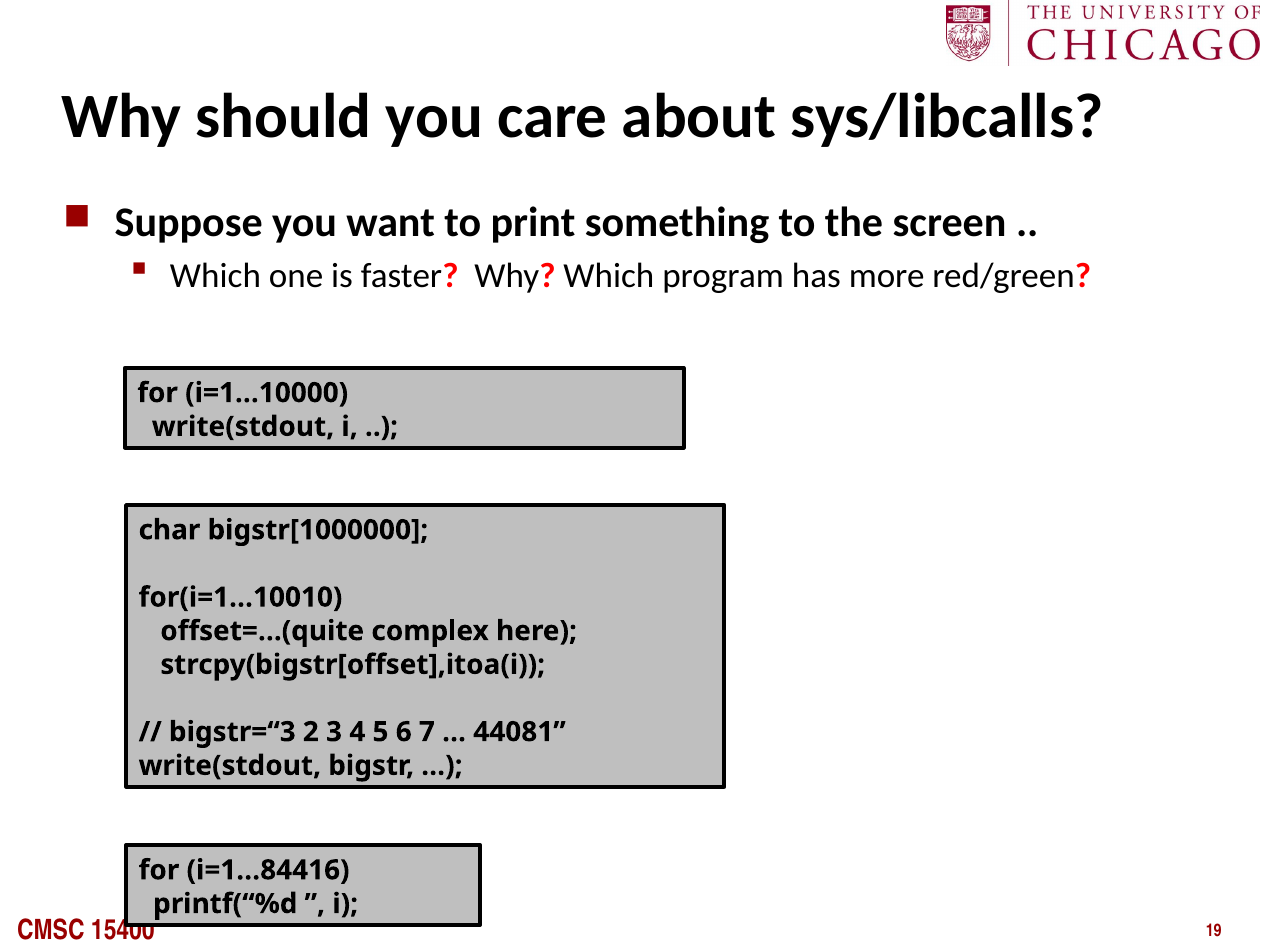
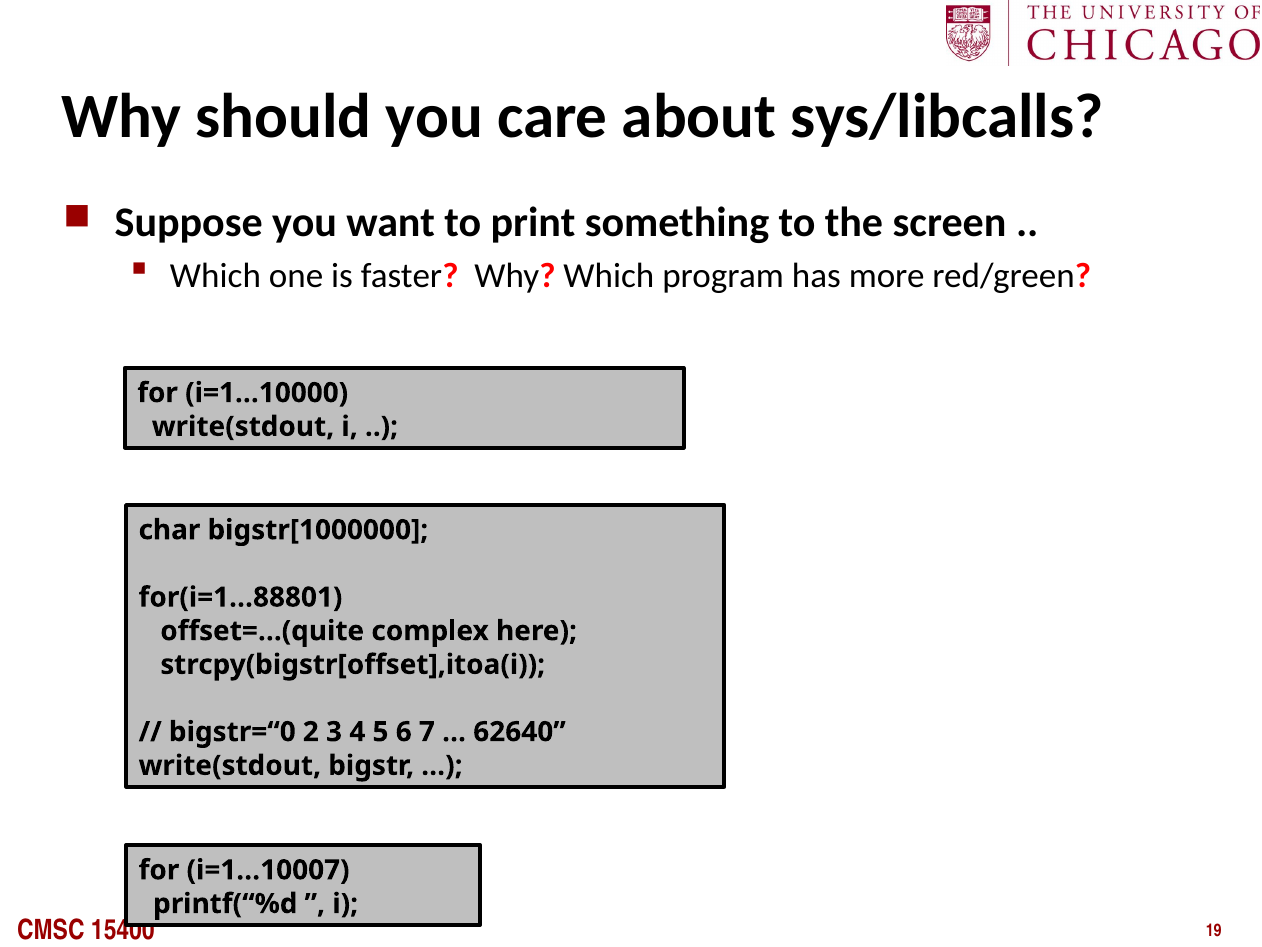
for(i=1…10010: for(i=1…10010 -> for(i=1…88801 (240, 597)
bigstr=“3: bigstr=“3 -> bigstr=“0 (232, 732)
44081: 44081 -> 62640 (519, 732)
i=1…84416: i=1…84416 -> i=1…10007 (268, 870)
